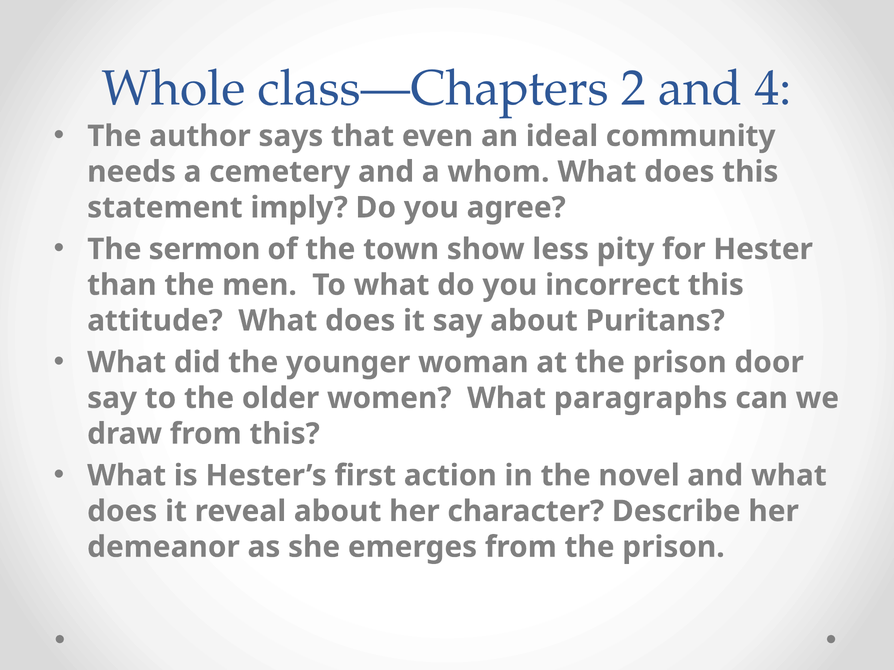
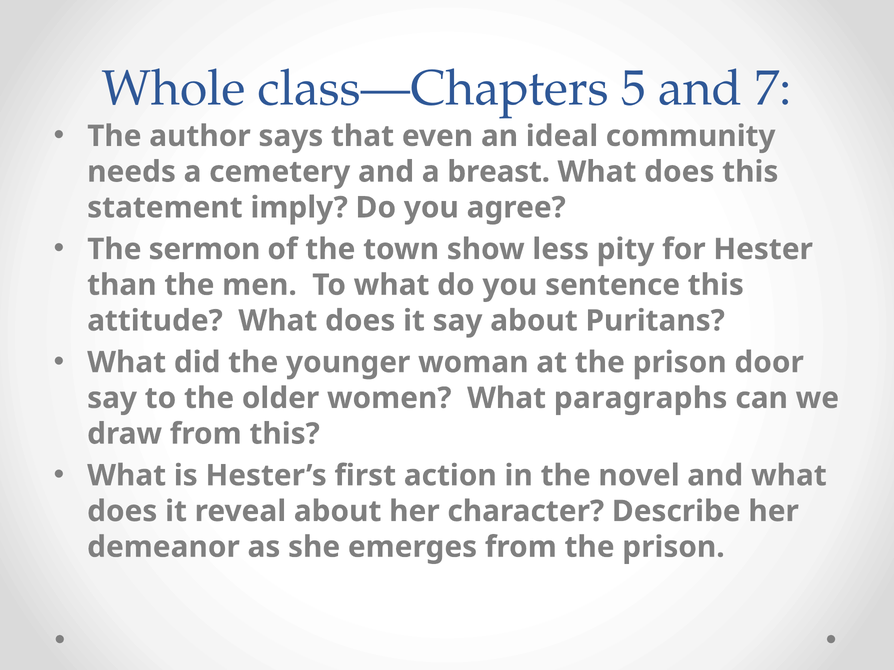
2: 2 -> 5 (633, 88)
4: 4 -> 7 (773, 88)
whom: whom -> breast (499, 172)
incorrect: incorrect -> sentence (613, 285)
